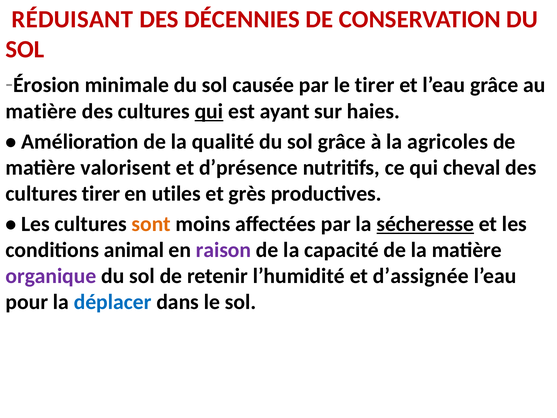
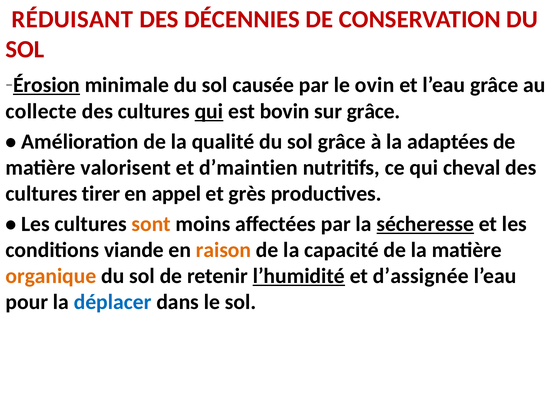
Érosion underline: none -> present (46, 85)
le tirer: tirer -> ovin (375, 85)
matière: matière -> collecte (41, 111)
ayant: ayant -> bovin (285, 111)
sur haies: haies -> grâce (374, 111)
agricoles: agricoles -> adaptées (448, 142)
d’présence: d’présence -> d’maintien (248, 168)
utiles: utiles -> appel (176, 194)
animal: animal -> viande (134, 250)
raison colour: purple -> orange (224, 250)
organique colour: purple -> orange (51, 276)
l’humidité underline: none -> present (299, 276)
